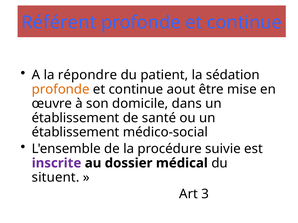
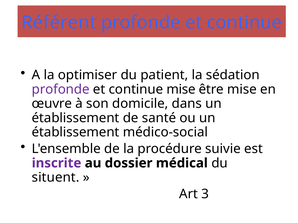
répondre: répondre -> optimiser (88, 75)
profonde colour: orange -> purple (61, 89)
continue aout: aout -> mise (181, 89)
